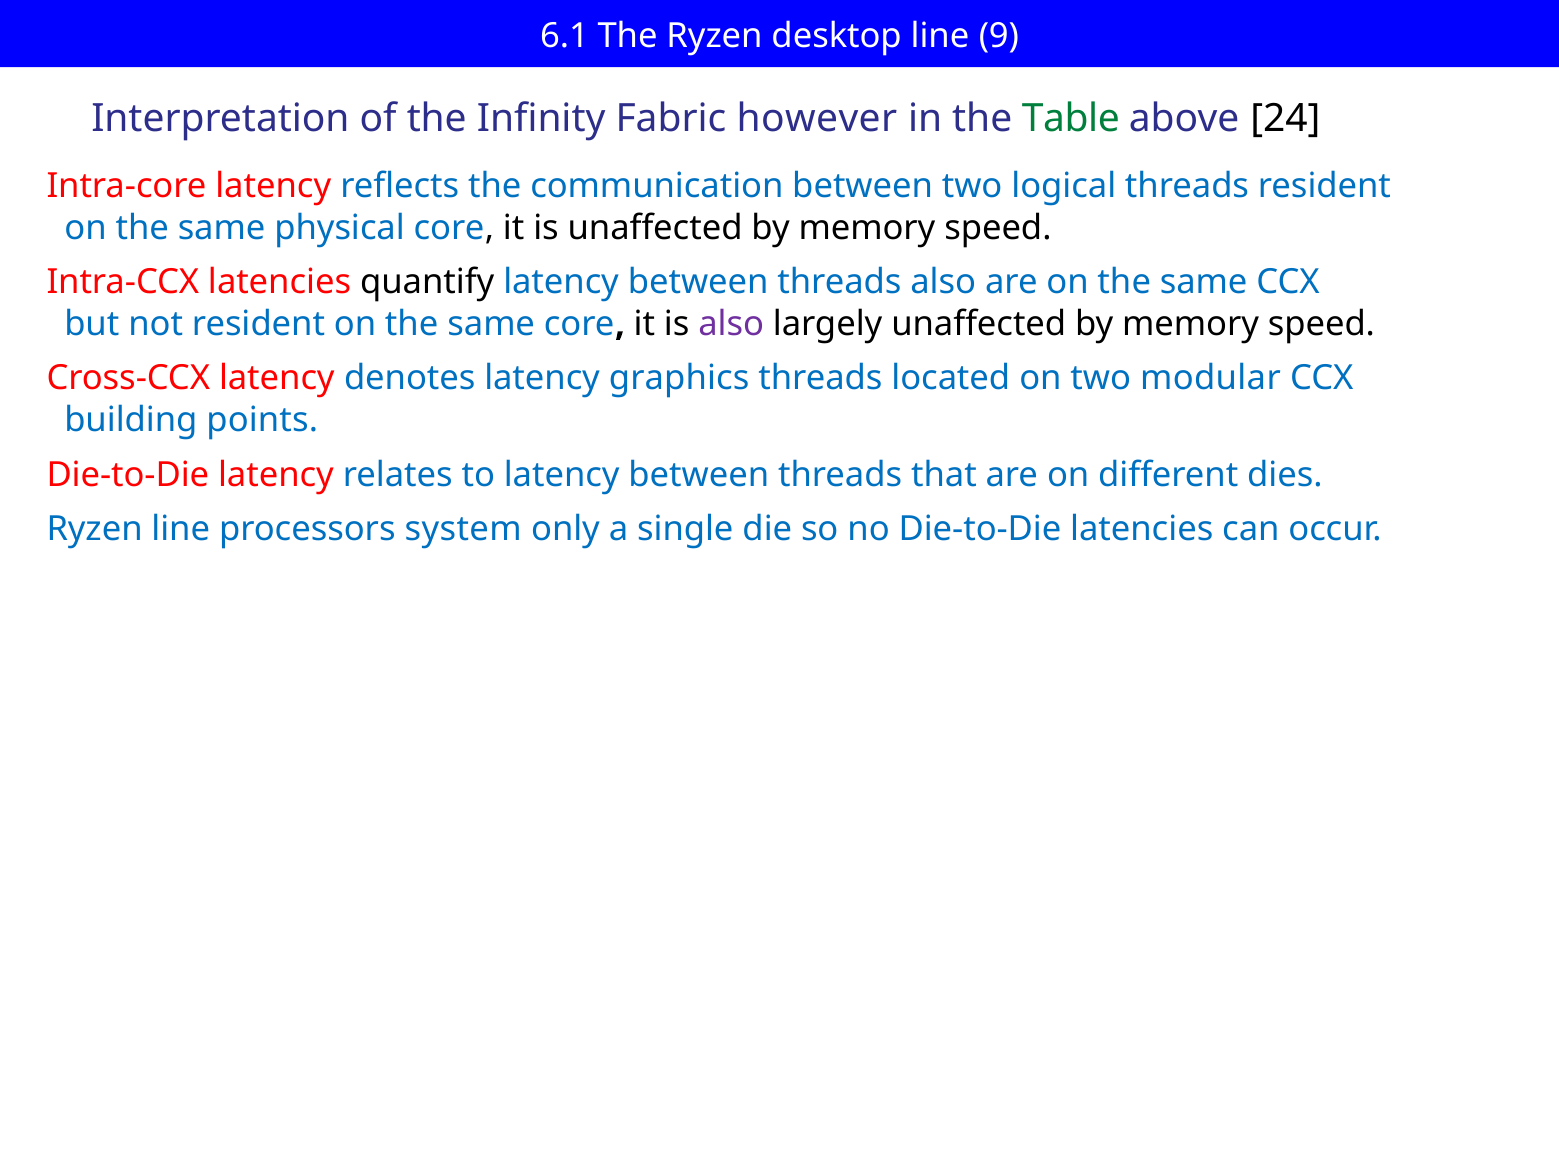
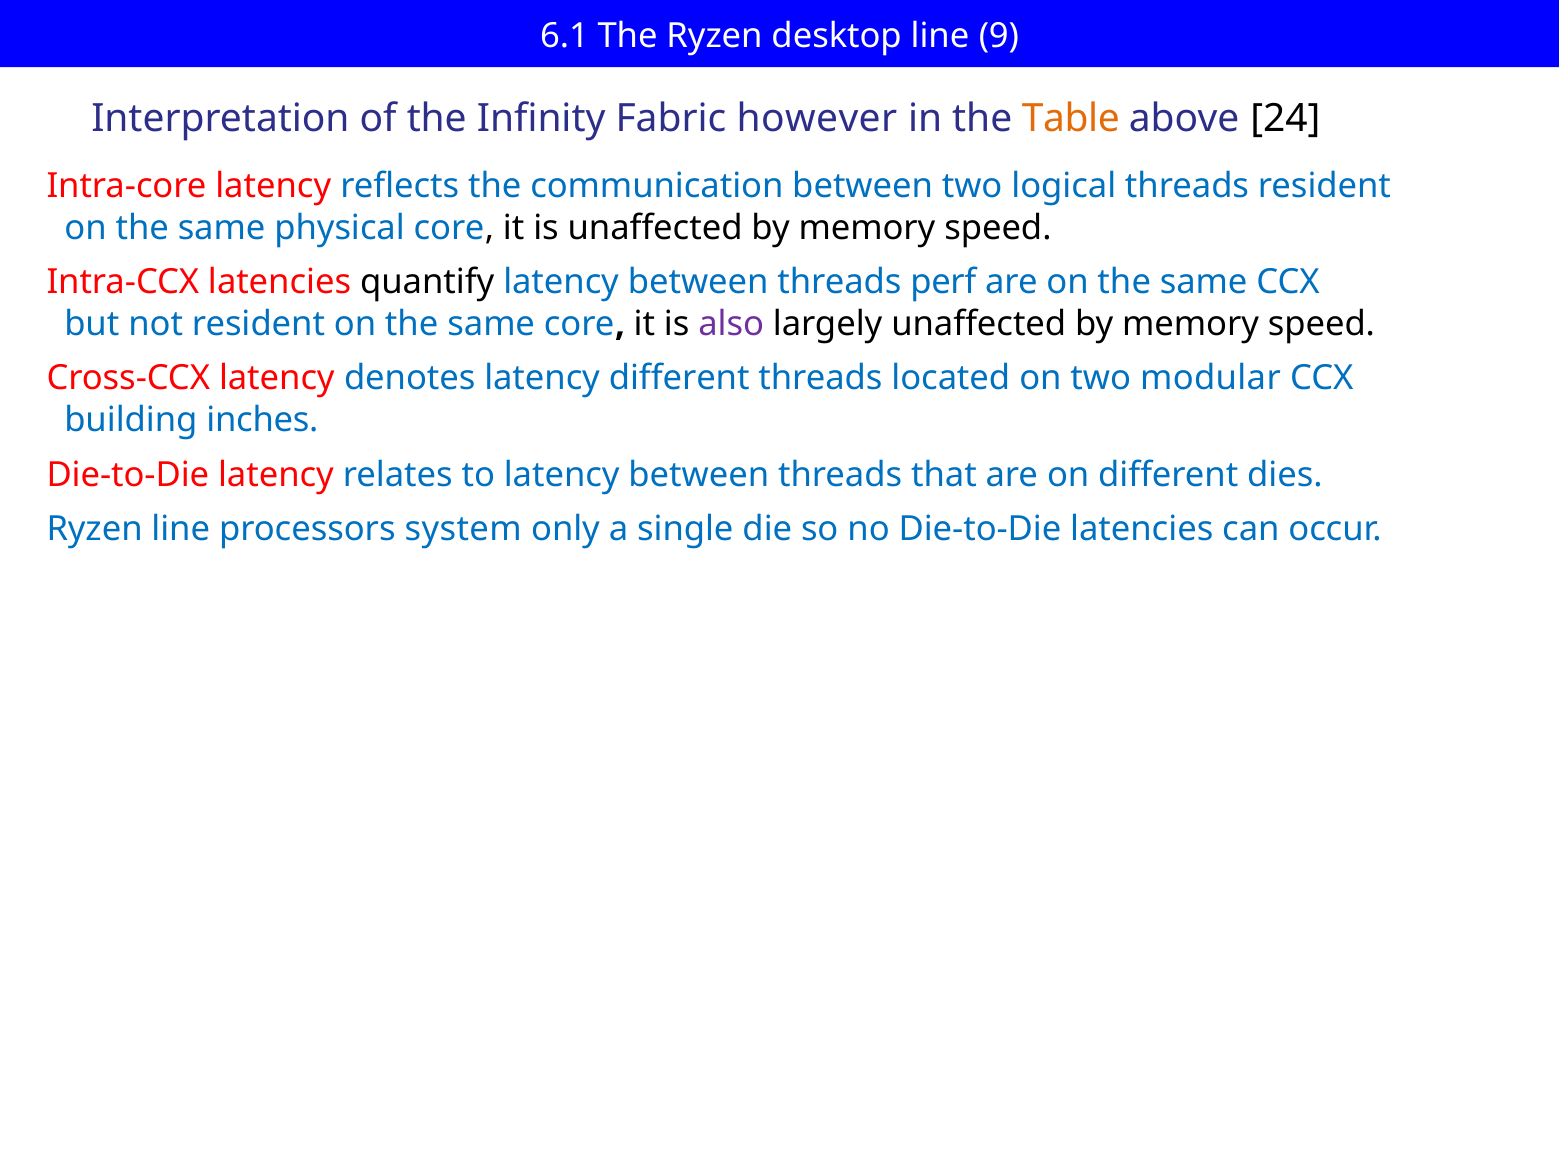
Table colour: green -> orange (1071, 119)
threads also: also -> perf (943, 282)
latency graphics: graphics -> different (679, 379)
points: points -> inches (262, 420)
